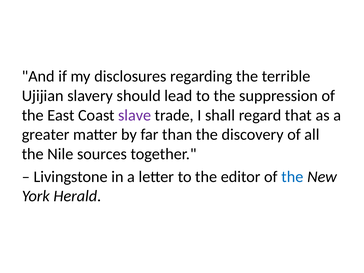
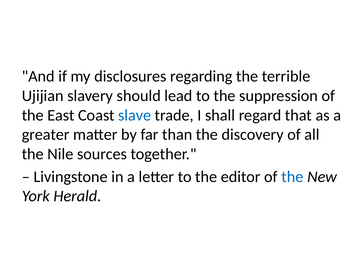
slave colour: purple -> blue (135, 115)
